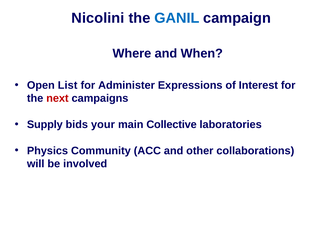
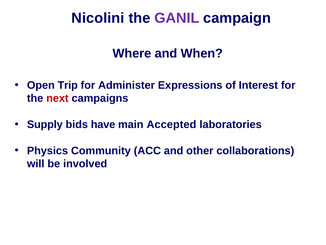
GANIL colour: blue -> purple (177, 18)
List: List -> Trip (68, 85)
your: your -> have (103, 124)
Collective: Collective -> Accepted (171, 124)
